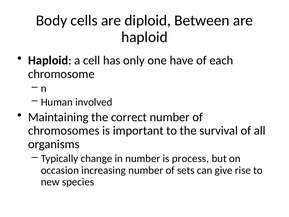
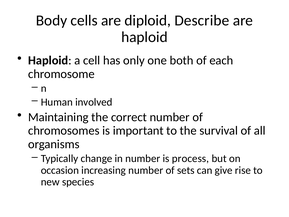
Between: Between -> Describe (202, 20)
have: have -> both (182, 60)
